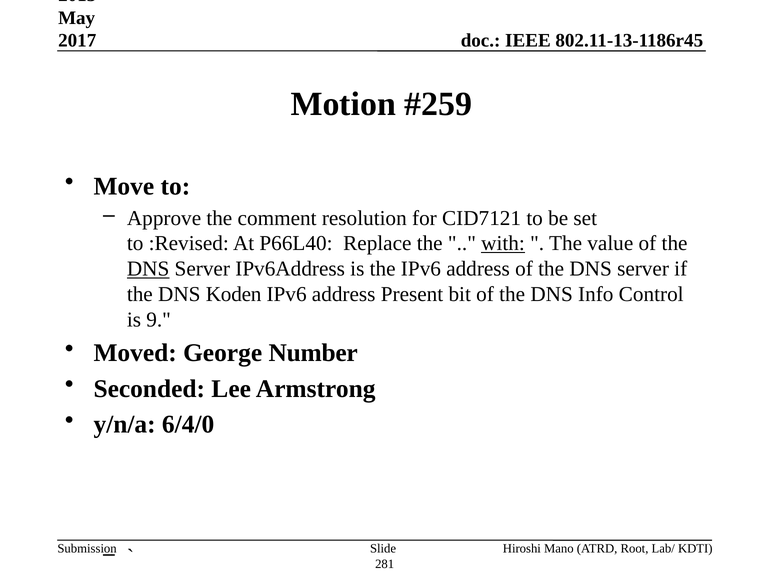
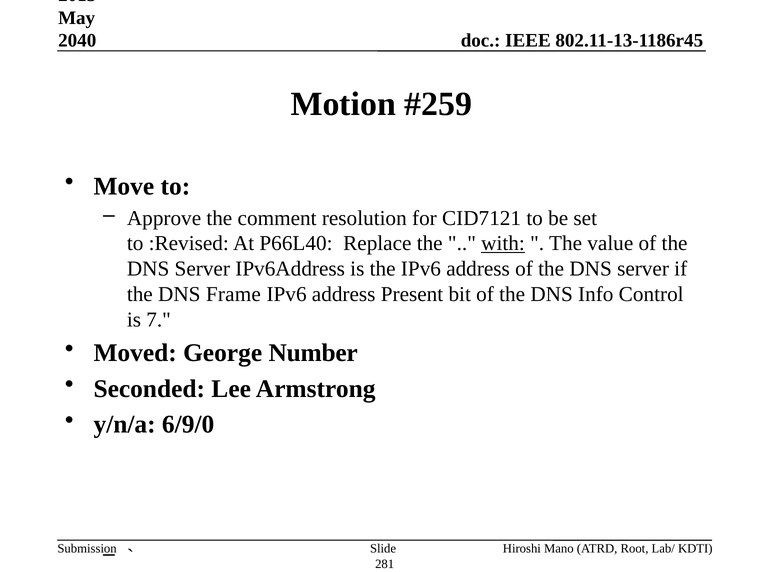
2017: 2017 -> 2040 (77, 41)
DNS underline: present -> none (148, 269)
Koden: Koden -> Frame (233, 294)
9: 9 -> 7 (159, 320)
6/4/0: 6/4/0 -> 6/9/0 (188, 424)
